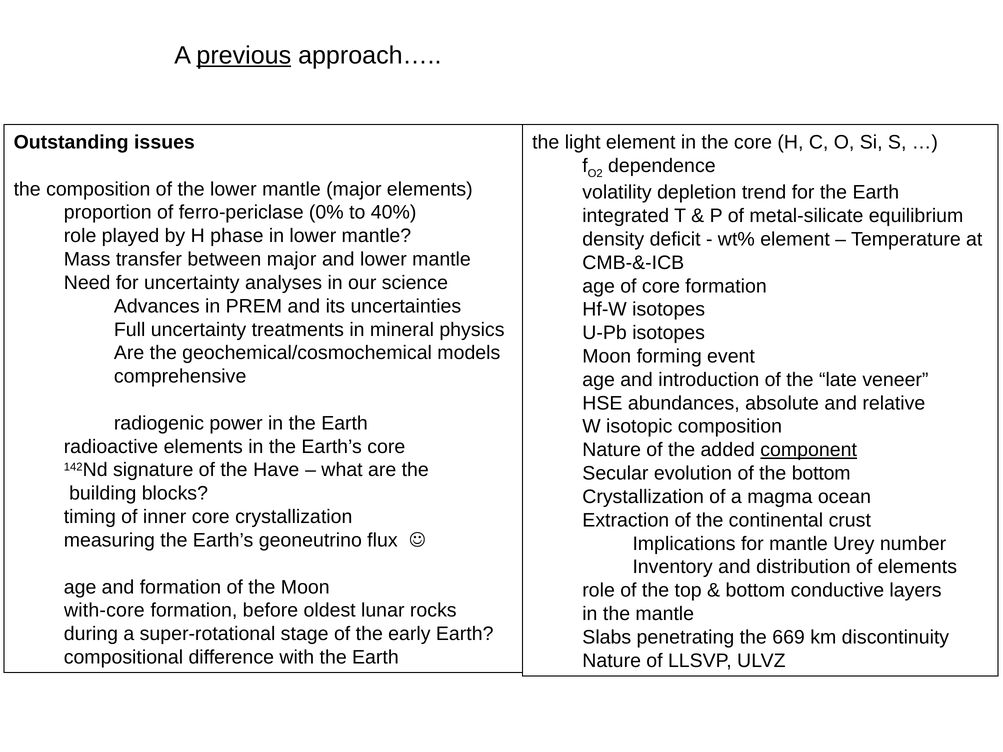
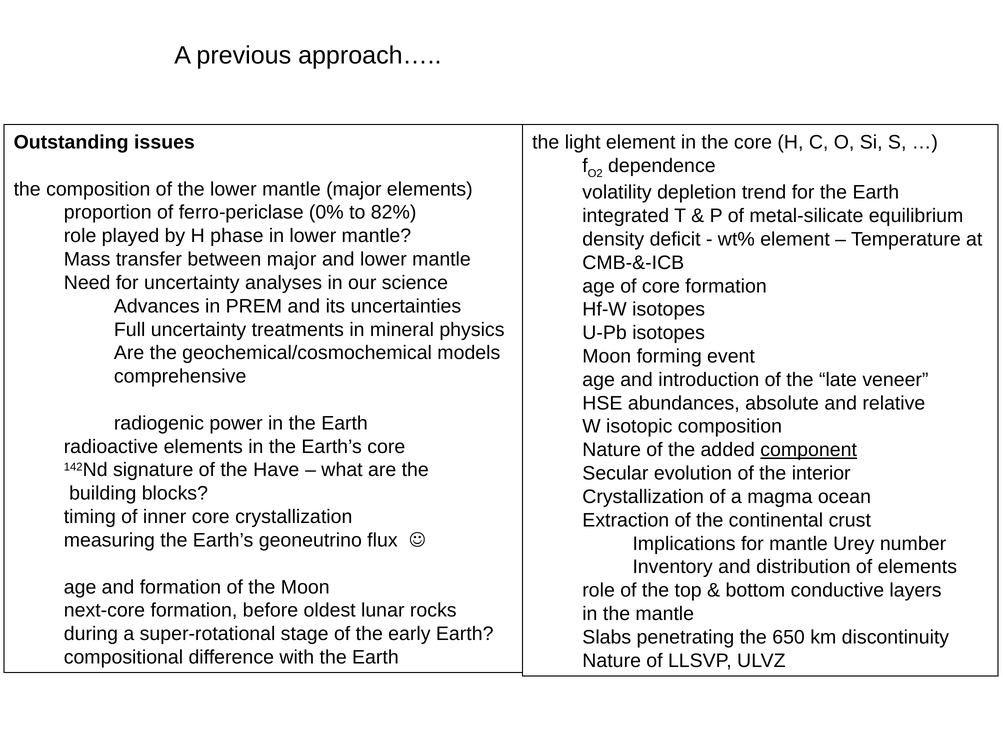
previous underline: present -> none (244, 56)
40%: 40% -> 82% (394, 213)
the bottom: bottom -> interior (821, 474)
with-core: with-core -> next-core (104, 611)
669: 669 -> 650 (789, 637)
